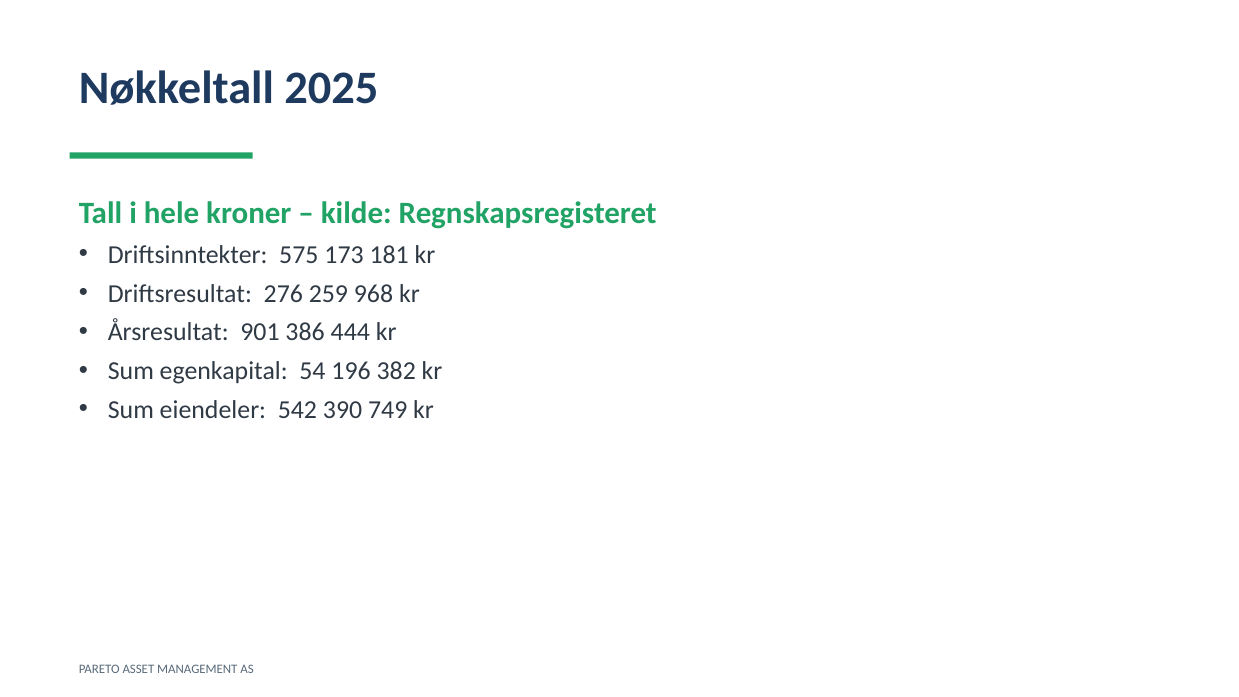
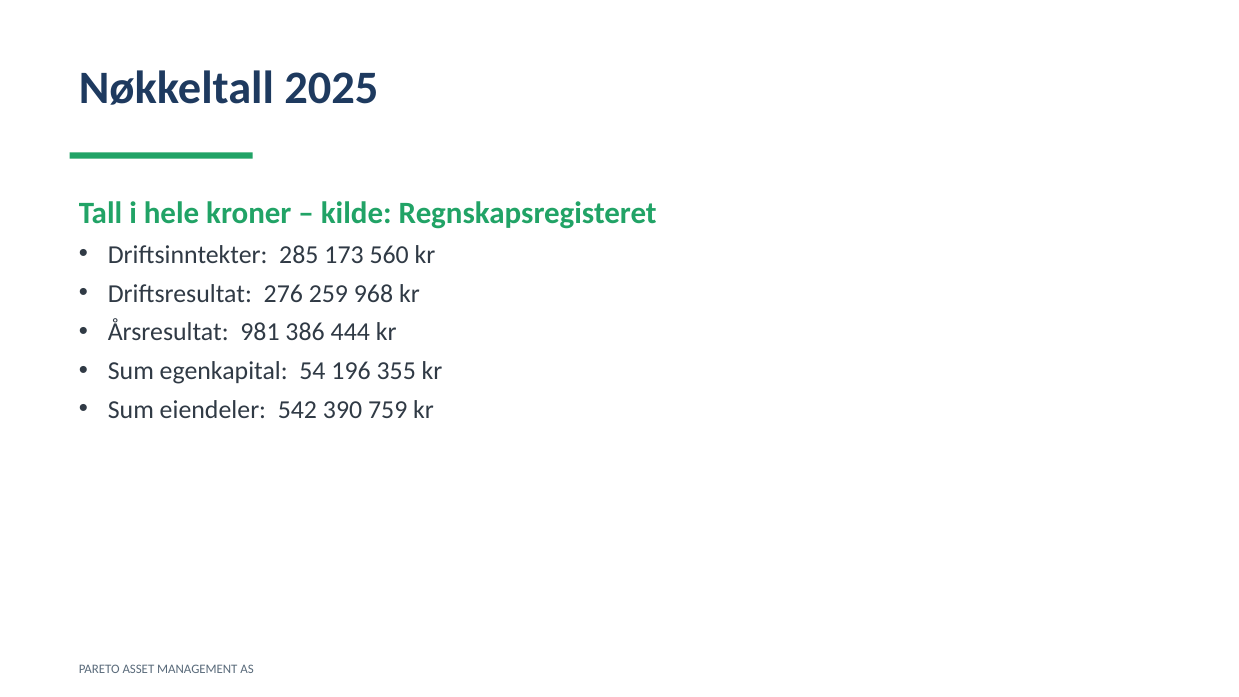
575: 575 -> 285 (299, 255)
181: 181 -> 560 (389, 255)
901: 901 -> 981 (260, 332)
382: 382 -> 355 (396, 371)
749: 749 -> 759 (388, 410)
